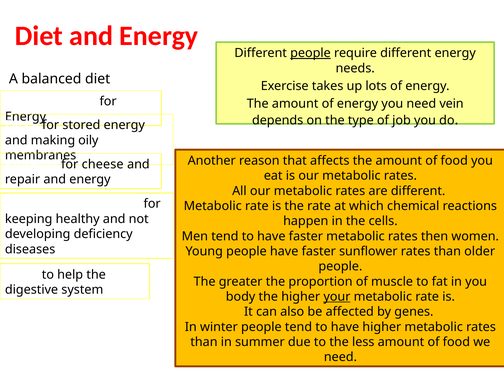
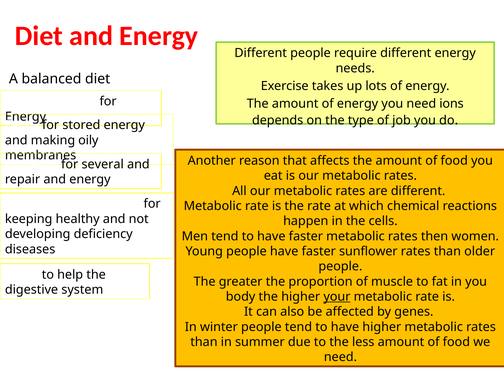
people underline: present -> none (310, 53)
vein: vein -> ions (452, 104)
cheese: cheese -> several (103, 164)
